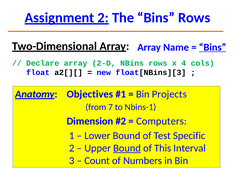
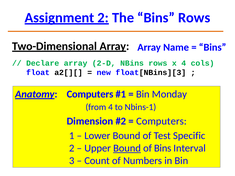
Bins underline: present -> none (213, 47)
Anatomy Objectives: Objectives -> Computers (90, 94)
Projects: Projects -> Monday (169, 94)
from 7: 7 -> 4 (111, 107)
of This: This -> Bins (163, 148)
